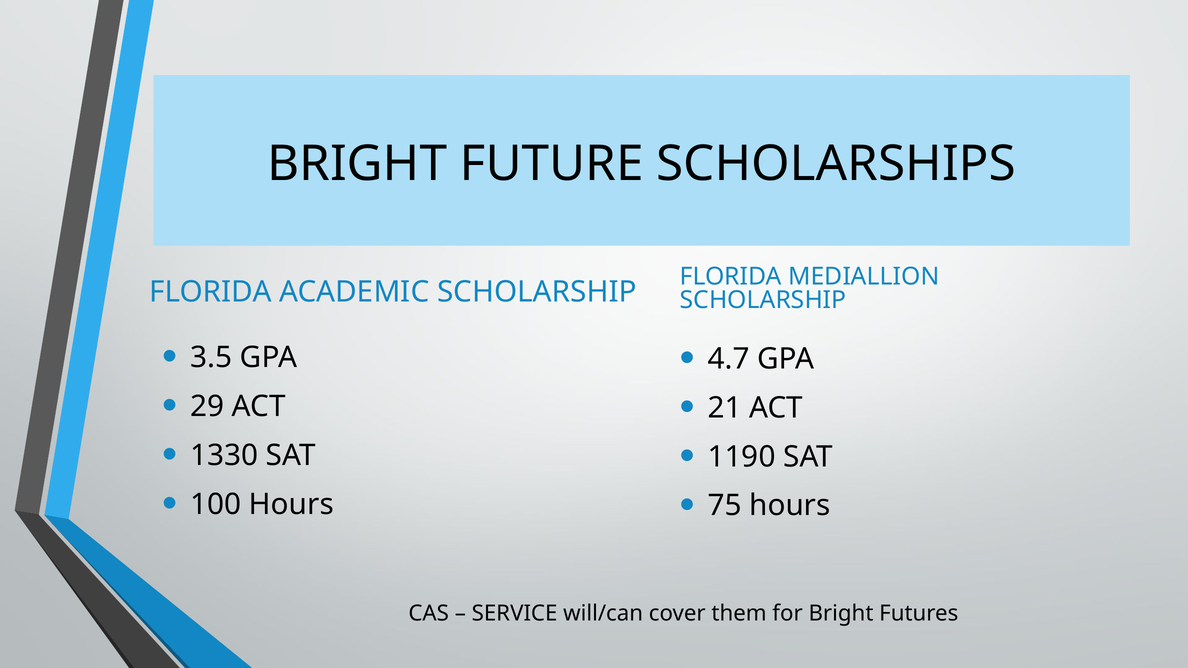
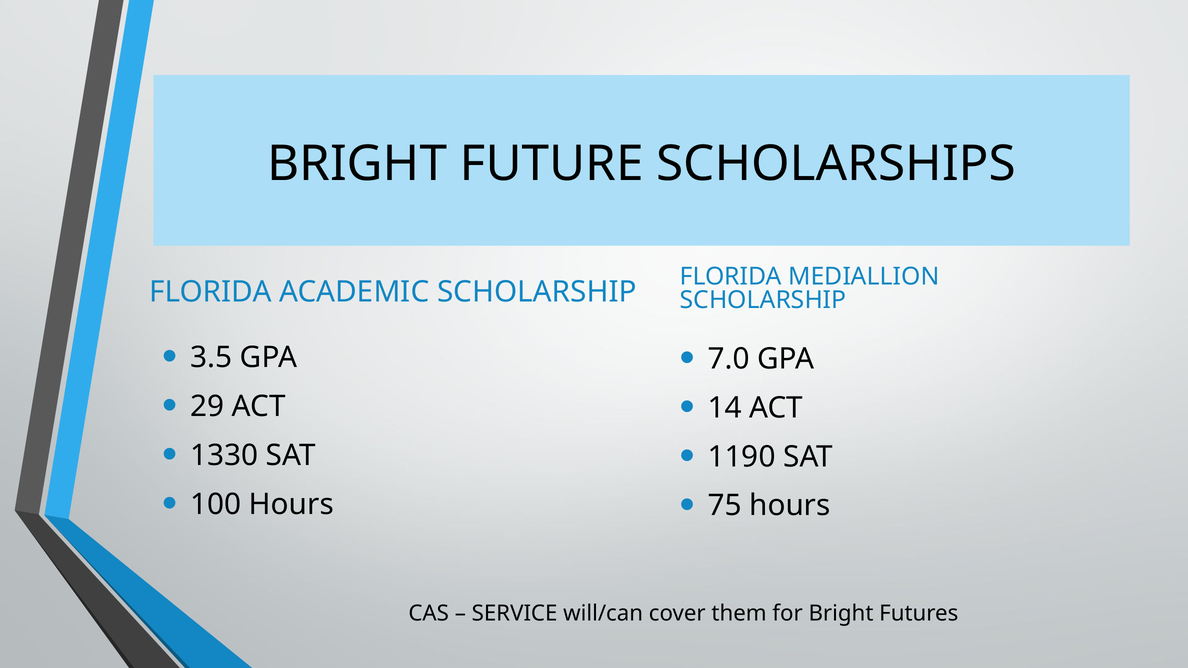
4.7: 4.7 -> 7.0 (729, 359)
21: 21 -> 14 (725, 408)
